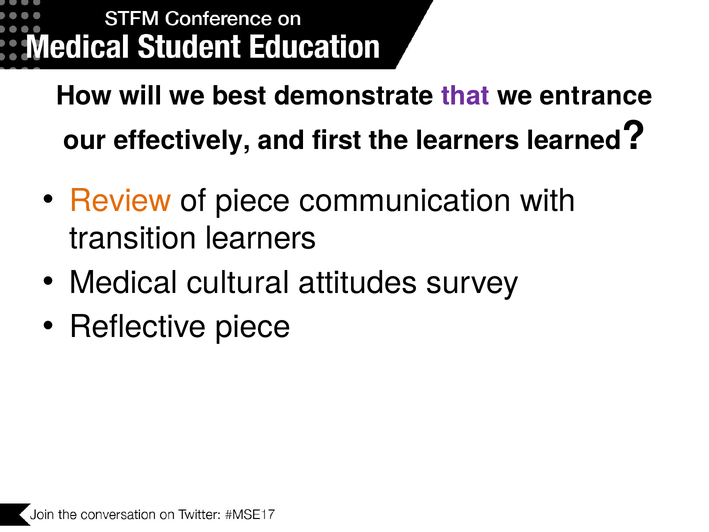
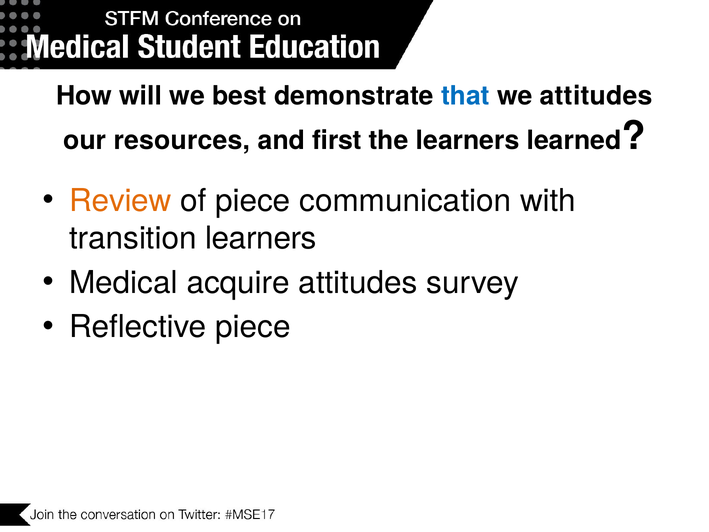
that colour: purple -> blue (465, 96)
we entrance: entrance -> attitudes (596, 96)
effectively: effectively -> resources (182, 140)
cultural: cultural -> acquire (238, 283)
